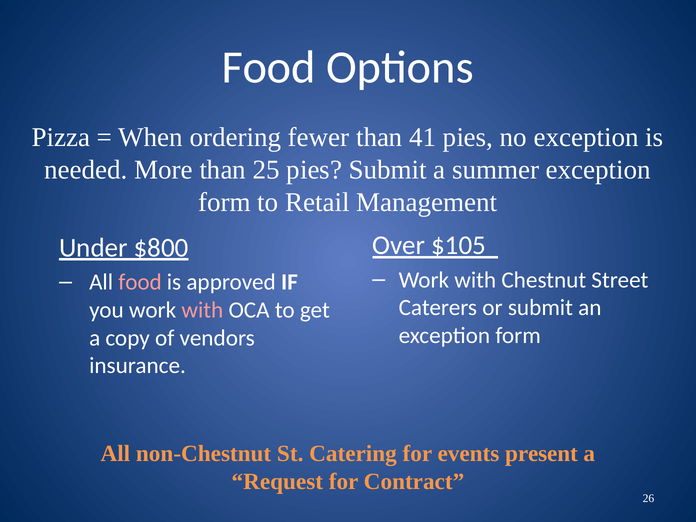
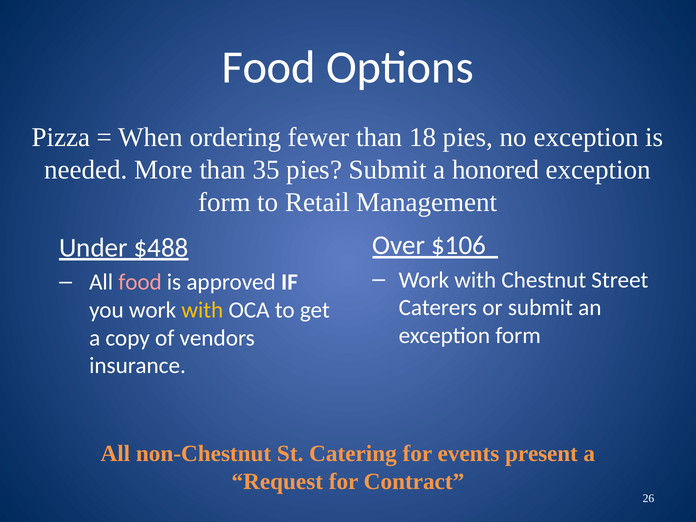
41: 41 -> 18 (423, 138)
25: 25 -> 35 (266, 170)
summer: summer -> honored (496, 170)
$105: $105 -> $106 (459, 245)
$800: $800 -> $488 (161, 248)
with colour: pink -> yellow (202, 310)
